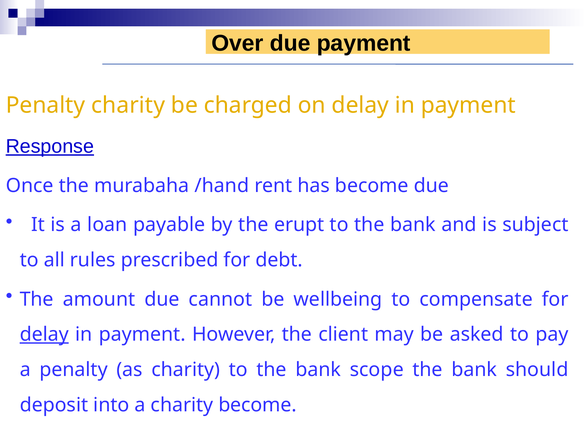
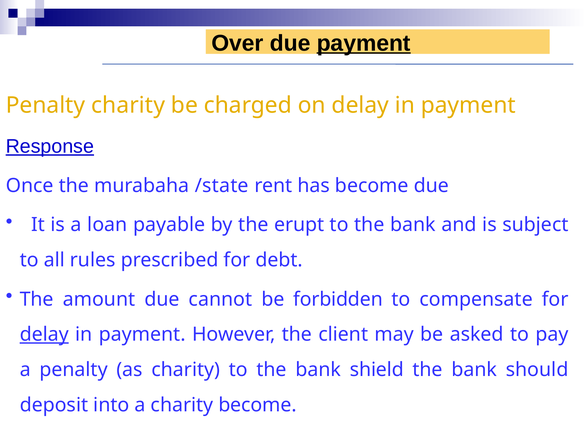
payment underline: none -> present (364, 43)
/hand: /hand -> /state (222, 186)
wellbeing: wellbeing -> forbidden (338, 299)
scope: scope -> shield (377, 370)
